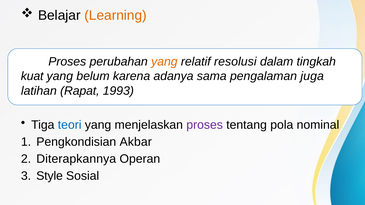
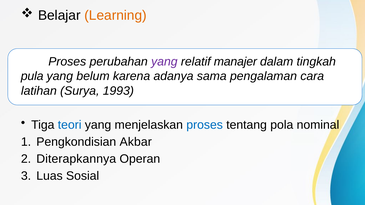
yang colour: orange -> purple (164, 62)
resolusi: resolusi -> manajer (235, 62)
kuat: kuat -> pula (32, 76)
juga: juga -> cara (312, 76)
Rapat: Rapat -> Surya (80, 91)
proses colour: purple -> blue (205, 125)
Style: Style -> Luas (50, 176)
